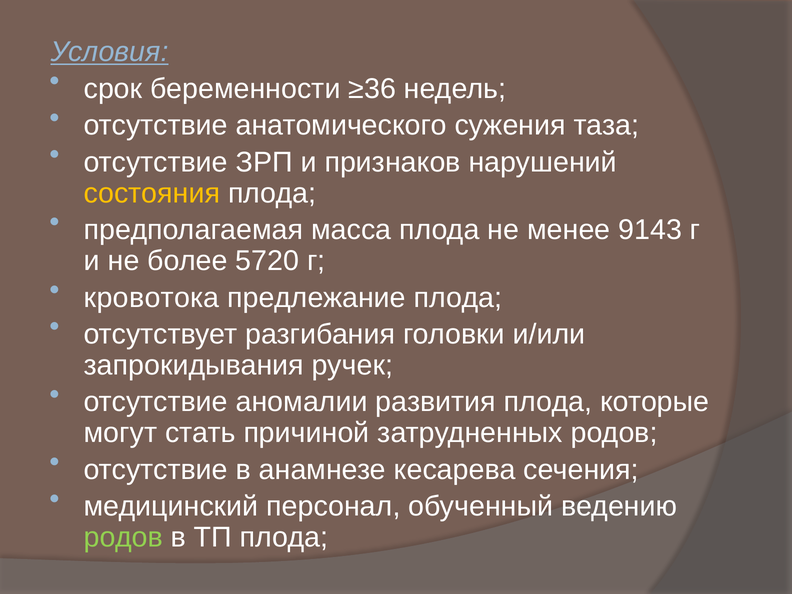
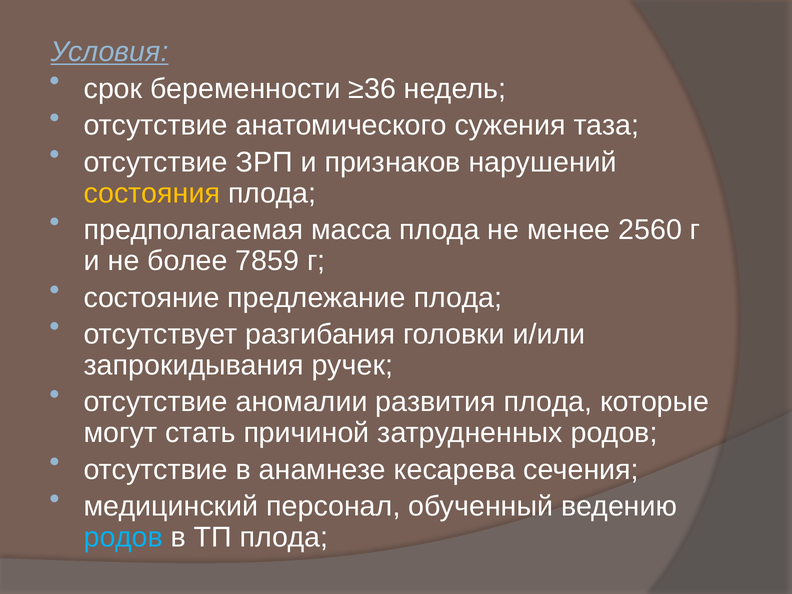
9143: 9143 -> 2560 (650, 230)
5720: 5720 -> 7859 (267, 261)
кровотока: кровотока -> состояние (152, 298)
родов colour: light green -> light blue (123, 537)
